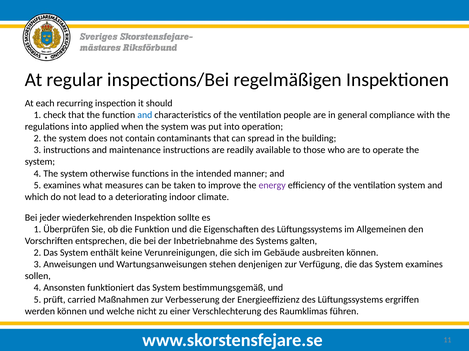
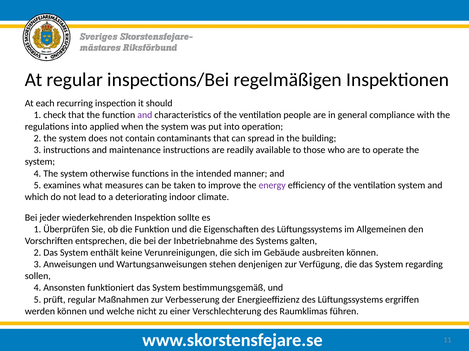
and colour: blue -> purple (145, 115)
System examines: examines -> regarding (424, 265)
prüft carried: carried -> regular (82, 300)
